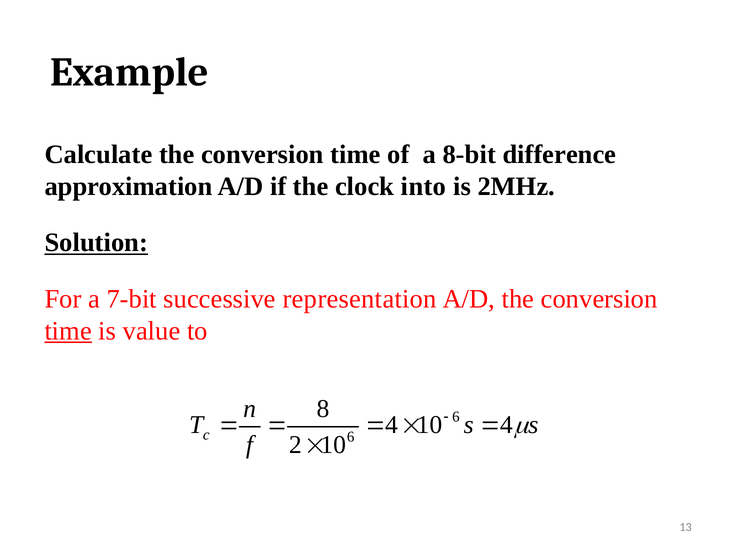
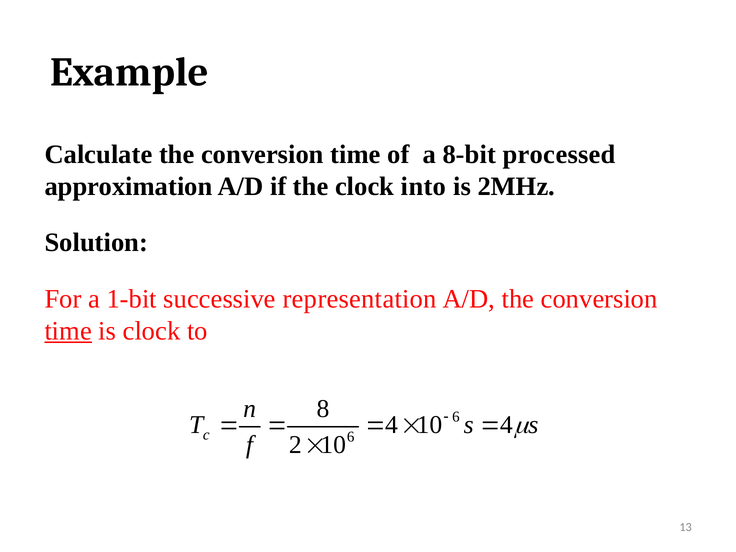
difference: difference -> processed (559, 154)
Solution underline: present -> none (96, 243)
7-bit: 7-bit -> 1-bit (132, 299)
is value: value -> clock (152, 331)
